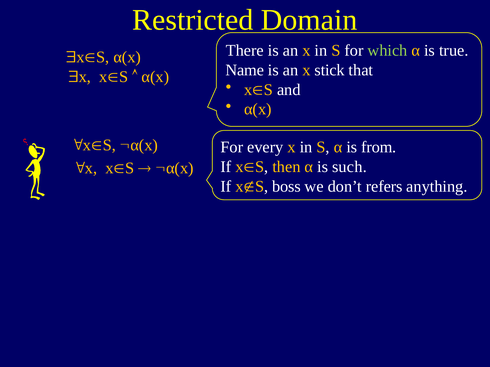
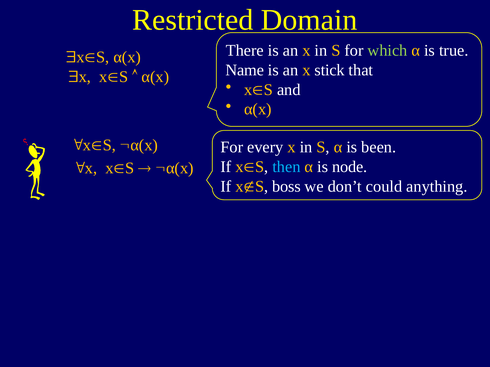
from: from -> been (379, 147)
then colour: yellow -> light blue (286, 167)
such: such -> node (350, 167)
refers: refers -> could (384, 187)
